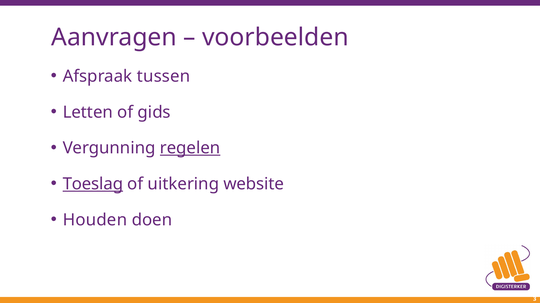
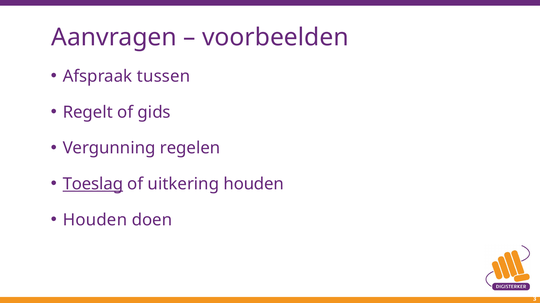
Letten: Letten -> Regelt (88, 112)
regelen underline: present -> none (190, 148)
uitkering website: website -> houden (254, 184)
